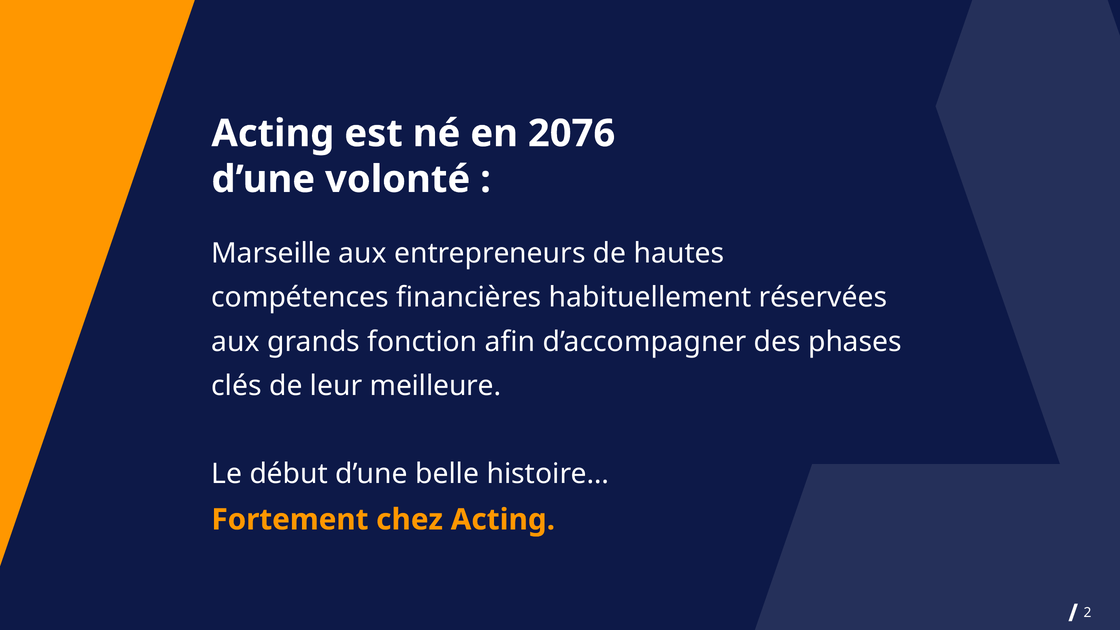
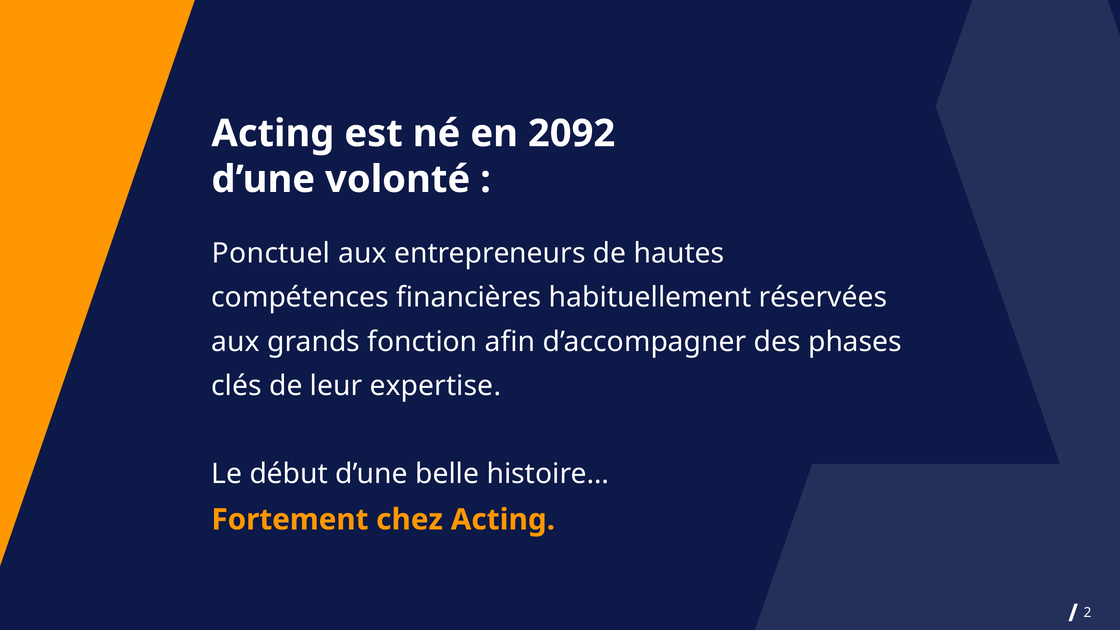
2076: 2076 -> 2092 (572, 134)
Marseille: Marseille -> Ponctuel (271, 253)
meilleure: meilleure -> expertise (435, 386)
